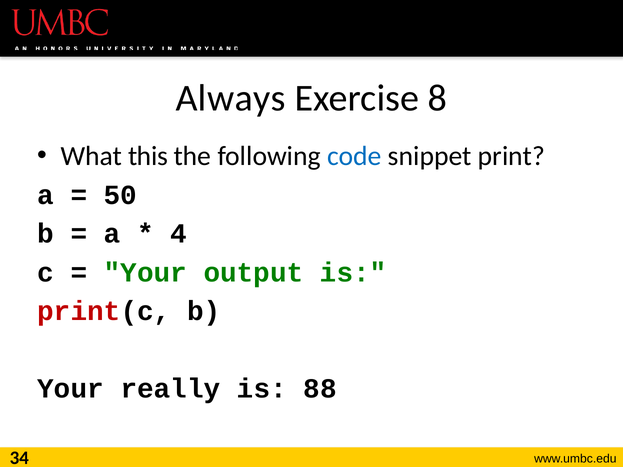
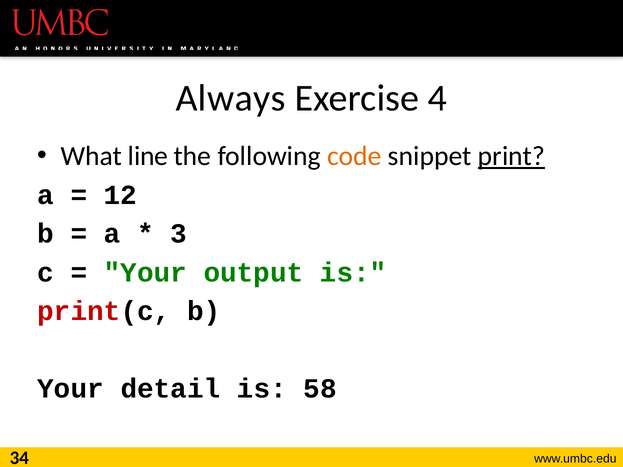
8: 8 -> 4 (437, 98)
this: this -> line (148, 156)
code colour: blue -> orange (354, 156)
print underline: none -> present (511, 156)
50: 50 -> 12 (120, 195)
4: 4 -> 3 (179, 234)
really: really -> detail (170, 389)
88: 88 -> 58 (320, 389)
